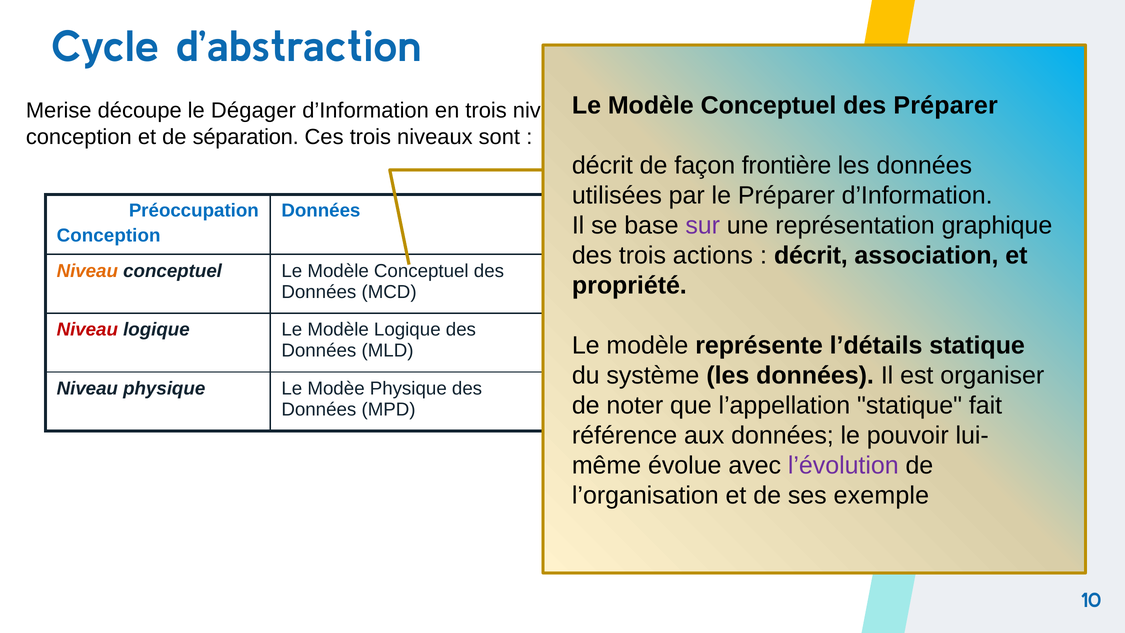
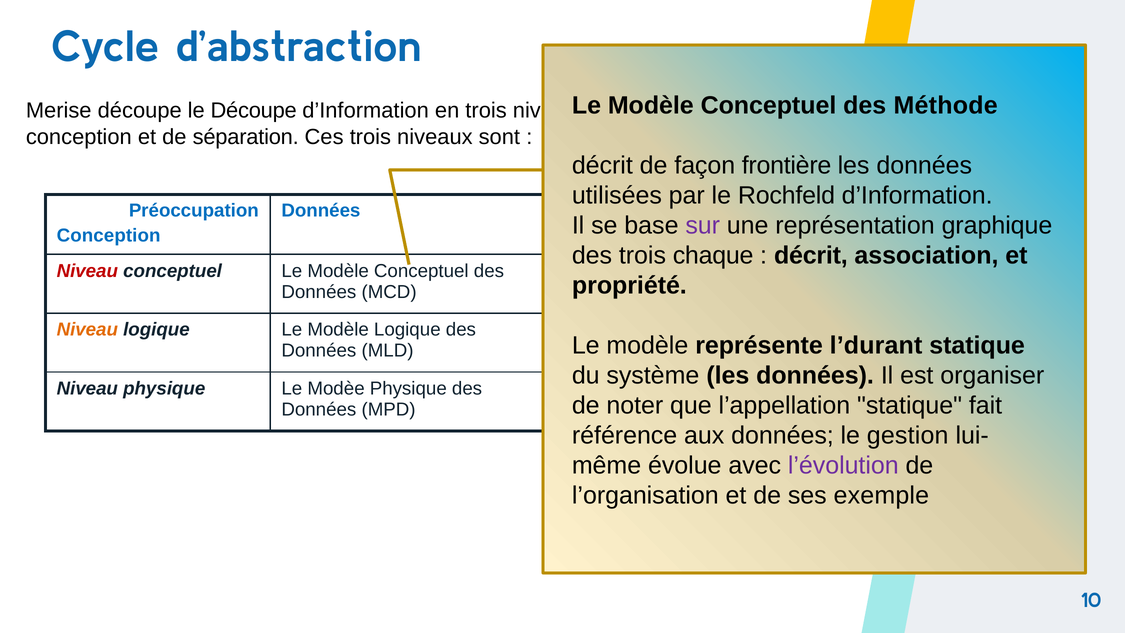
des Préparer: Préparer -> Méthode (946, 105)
le Dégager: Dégager -> Découpe (254, 111)
le Préparer: Préparer -> Rochfeld (786, 195)
actions: actions -> chaque (713, 255)
Niveau colour: orange -> red (87, 271)
Niveau colour: red -> orange (87, 330)
l’détails: l’détails -> l’durant (876, 345)
pouvoir: pouvoir -> gestion (908, 435)
